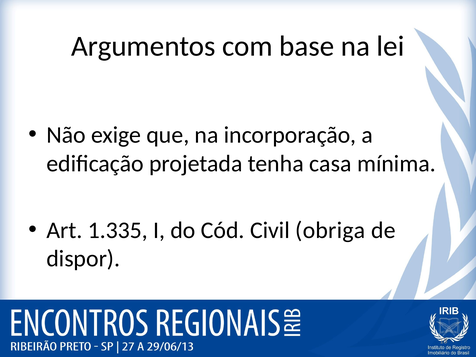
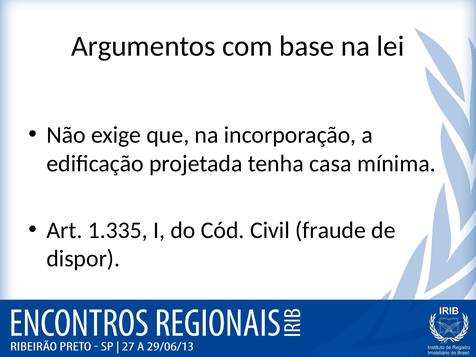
obriga: obriga -> fraude (330, 230)
